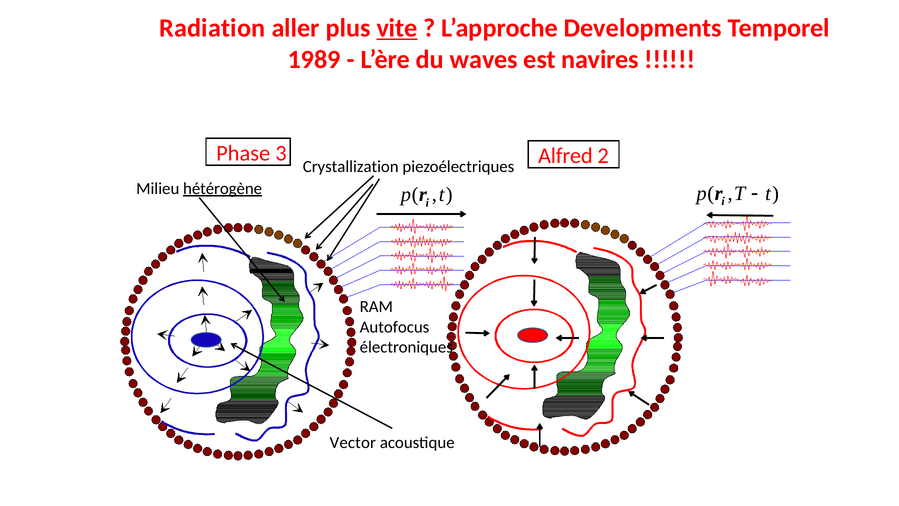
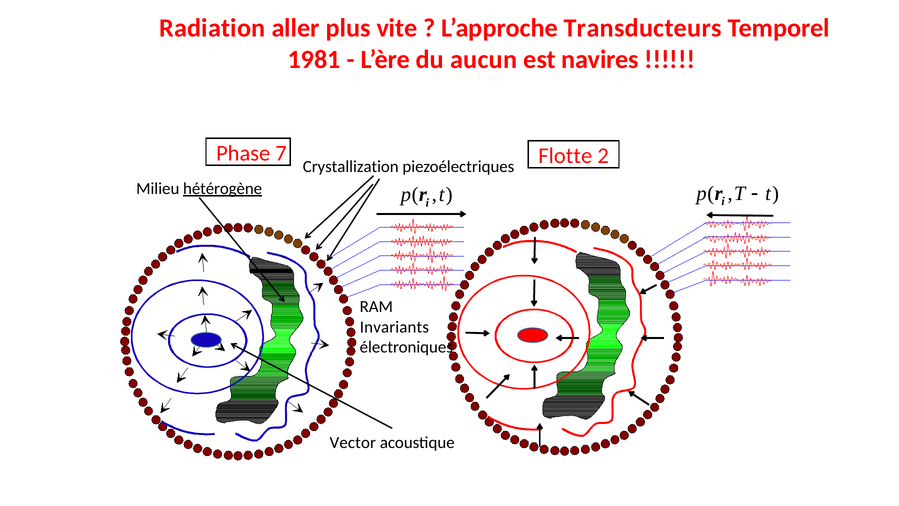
vite underline: present -> none (397, 28)
Developments: Developments -> Transducteurs (643, 28)
1989: 1989 -> 1981 (314, 60)
waves: waves -> aucun (484, 60)
3: 3 -> 7 (281, 153)
Alfred: Alfred -> Flotte (565, 156)
Autofocus: Autofocus -> Invariants (394, 327)
